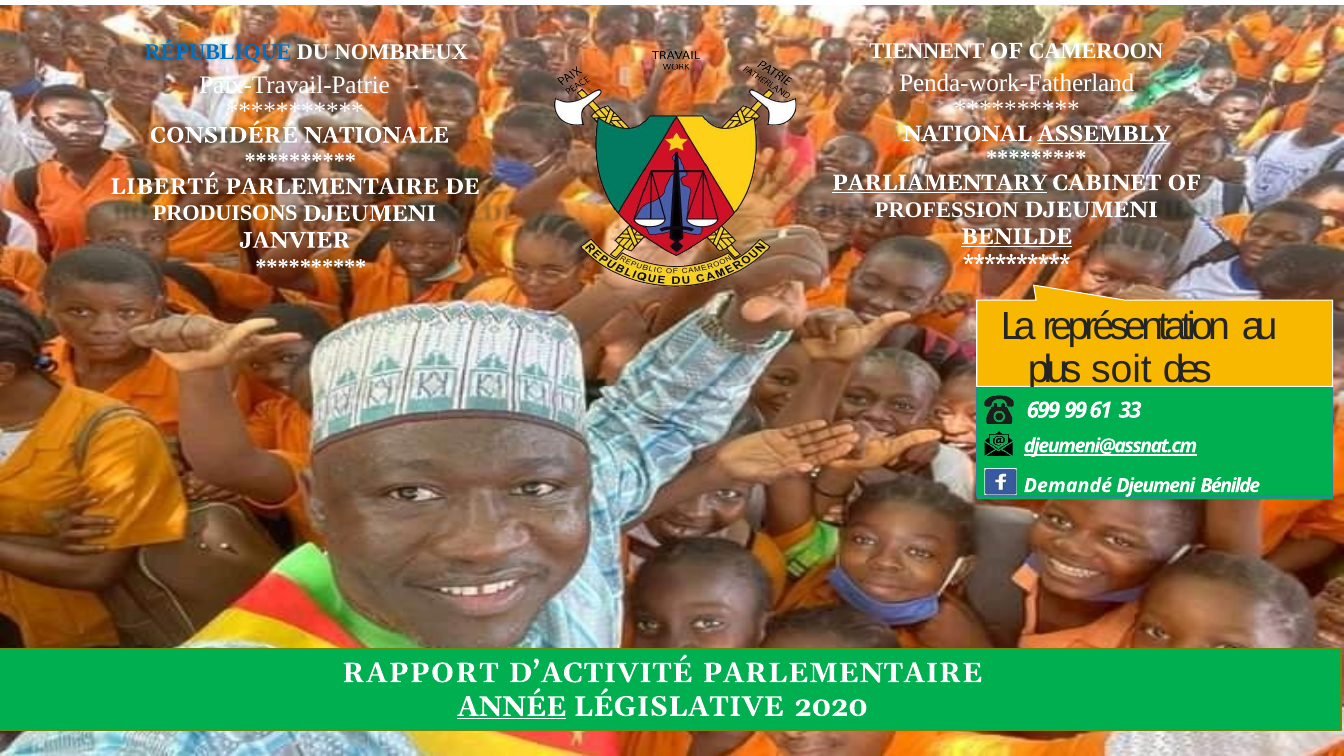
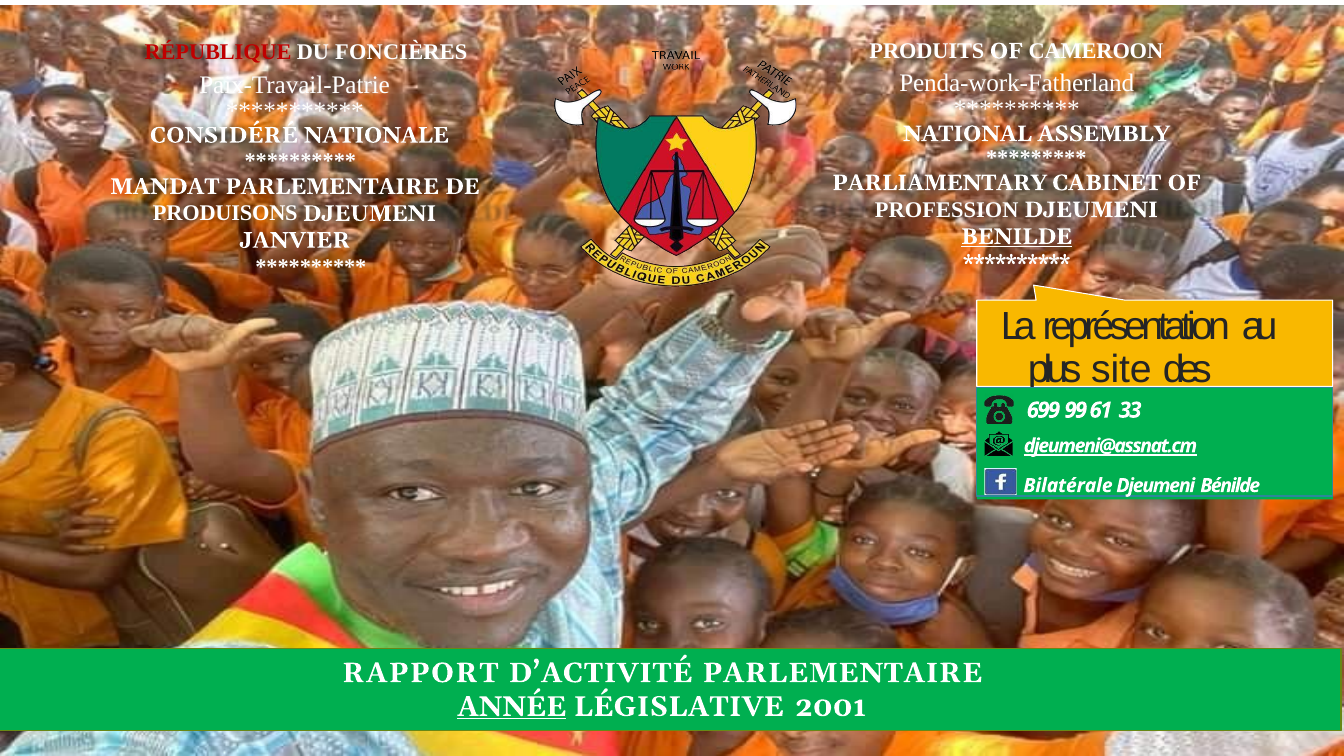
TIENNENT: TIENNENT -> PRODUITS (927, 51)
RÉPUBLIQUE colour: blue -> red (218, 53)
NOMBREUX: NOMBREUX -> FONCIÈRES (401, 53)
ASSEMBLY underline: present -> none (1104, 134)
PARLIAMENTARY underline: present -> none (940, 183)
LIBERTÉ: LIBERTÉ -> MANDAT (165, 187)
soit: soit -> site (1121, 369)
Demandé: Demandé -> Bilatérale (1068, 486)
2020: 2020 -> 2001 (831, 707)
